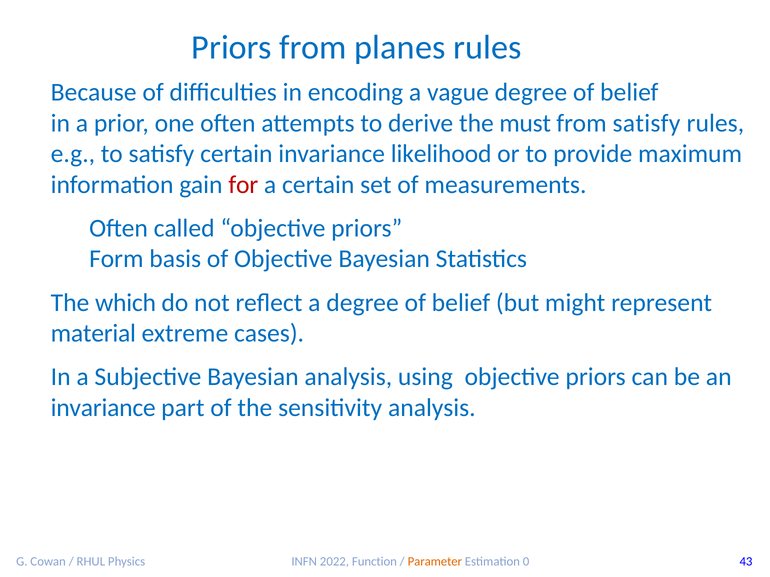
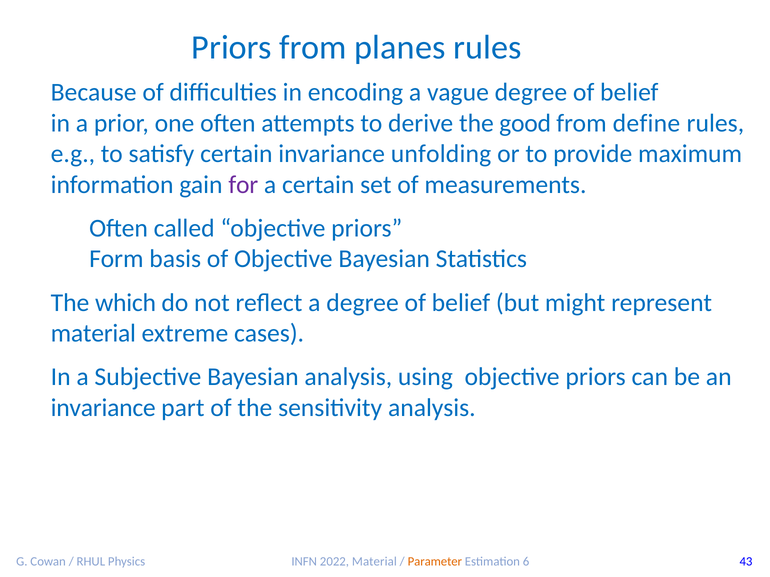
must: must -> good (525, 123)
from satisfy: satisfy -> define (646, 123)
likelihood: likelihood -> unfolding (441, 154)
for colour: red -> purple (243, 185)
2022 Function: Function -> Material (374, 562)
0: 0 -> 6 (526, 562)
